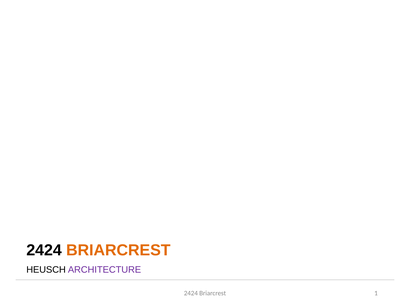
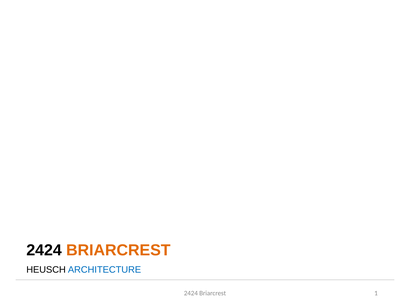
ARCHITECTURE colour: purple -> blue (105, 270)
